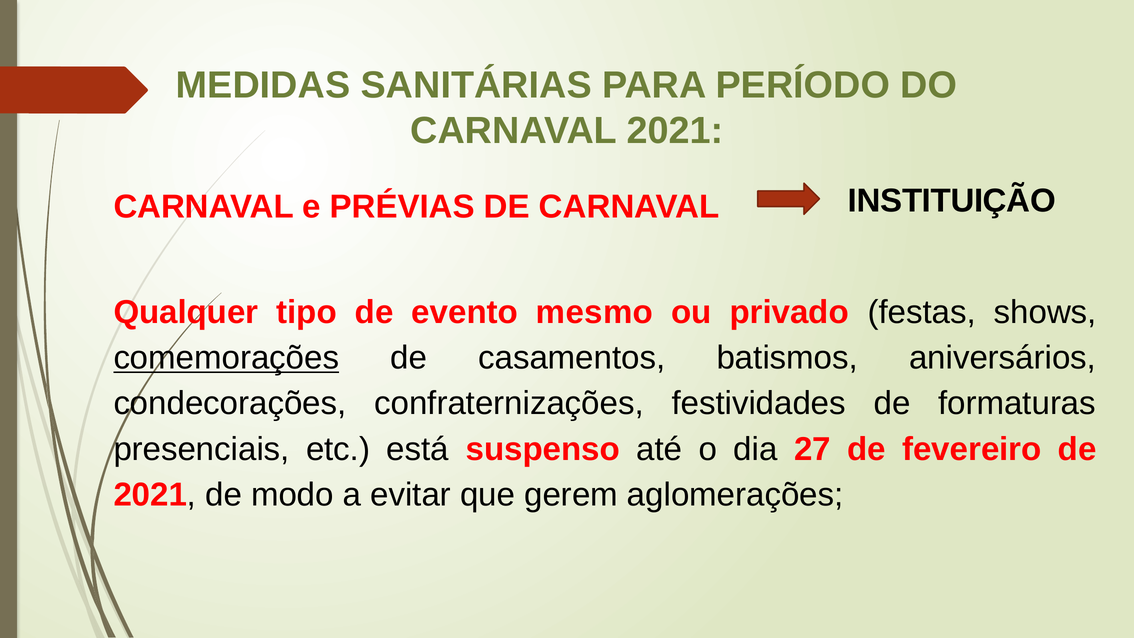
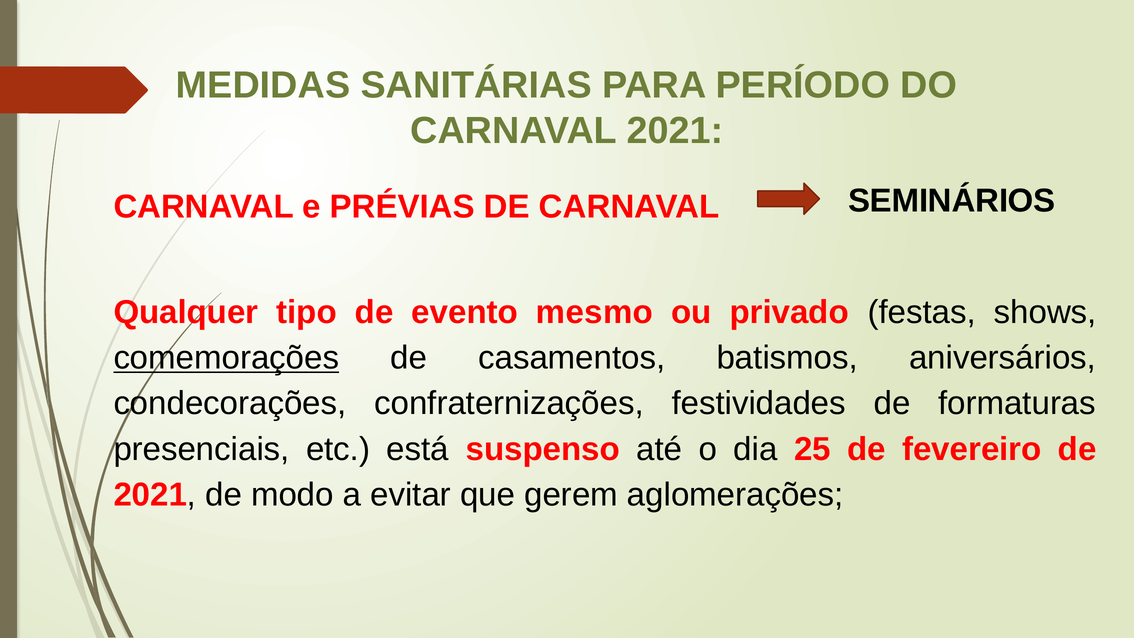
INSTITUIÇÃO: INSTITUIÇÃO -> SEMINÁRIOS (952, 201)
27: 27 -> 25 (813, 449)
